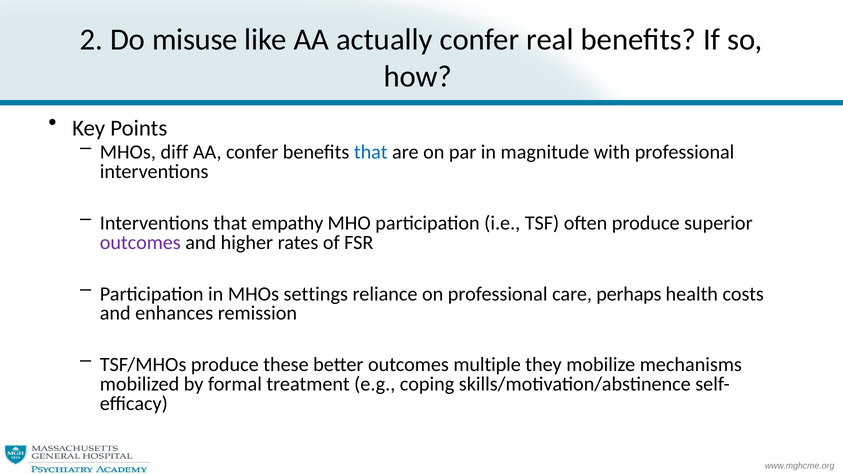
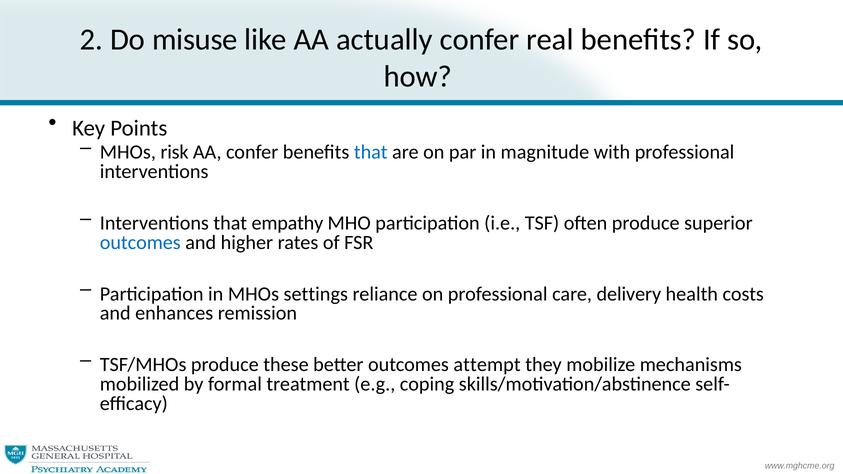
diff: diff -> risk (175, 152)
outcomes colour: purple -> blue (140, 243)
perhaps: perhaps -> delivery (629, 294)
multiple: multiple -> attempt (487, 365)
